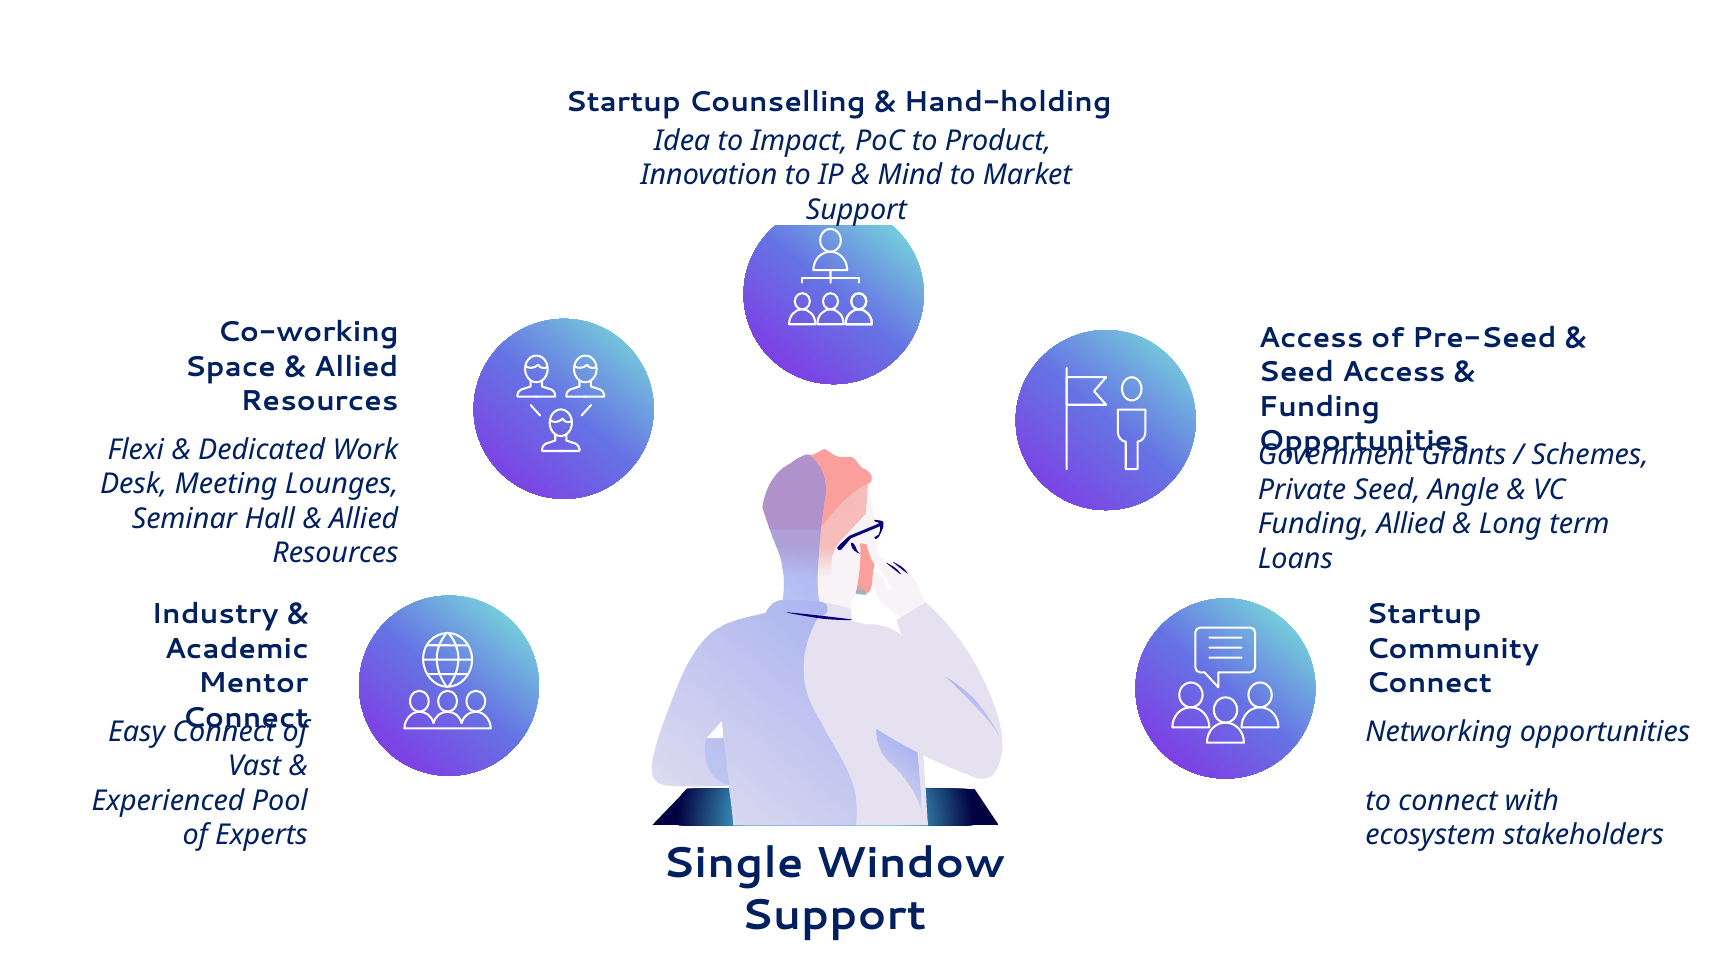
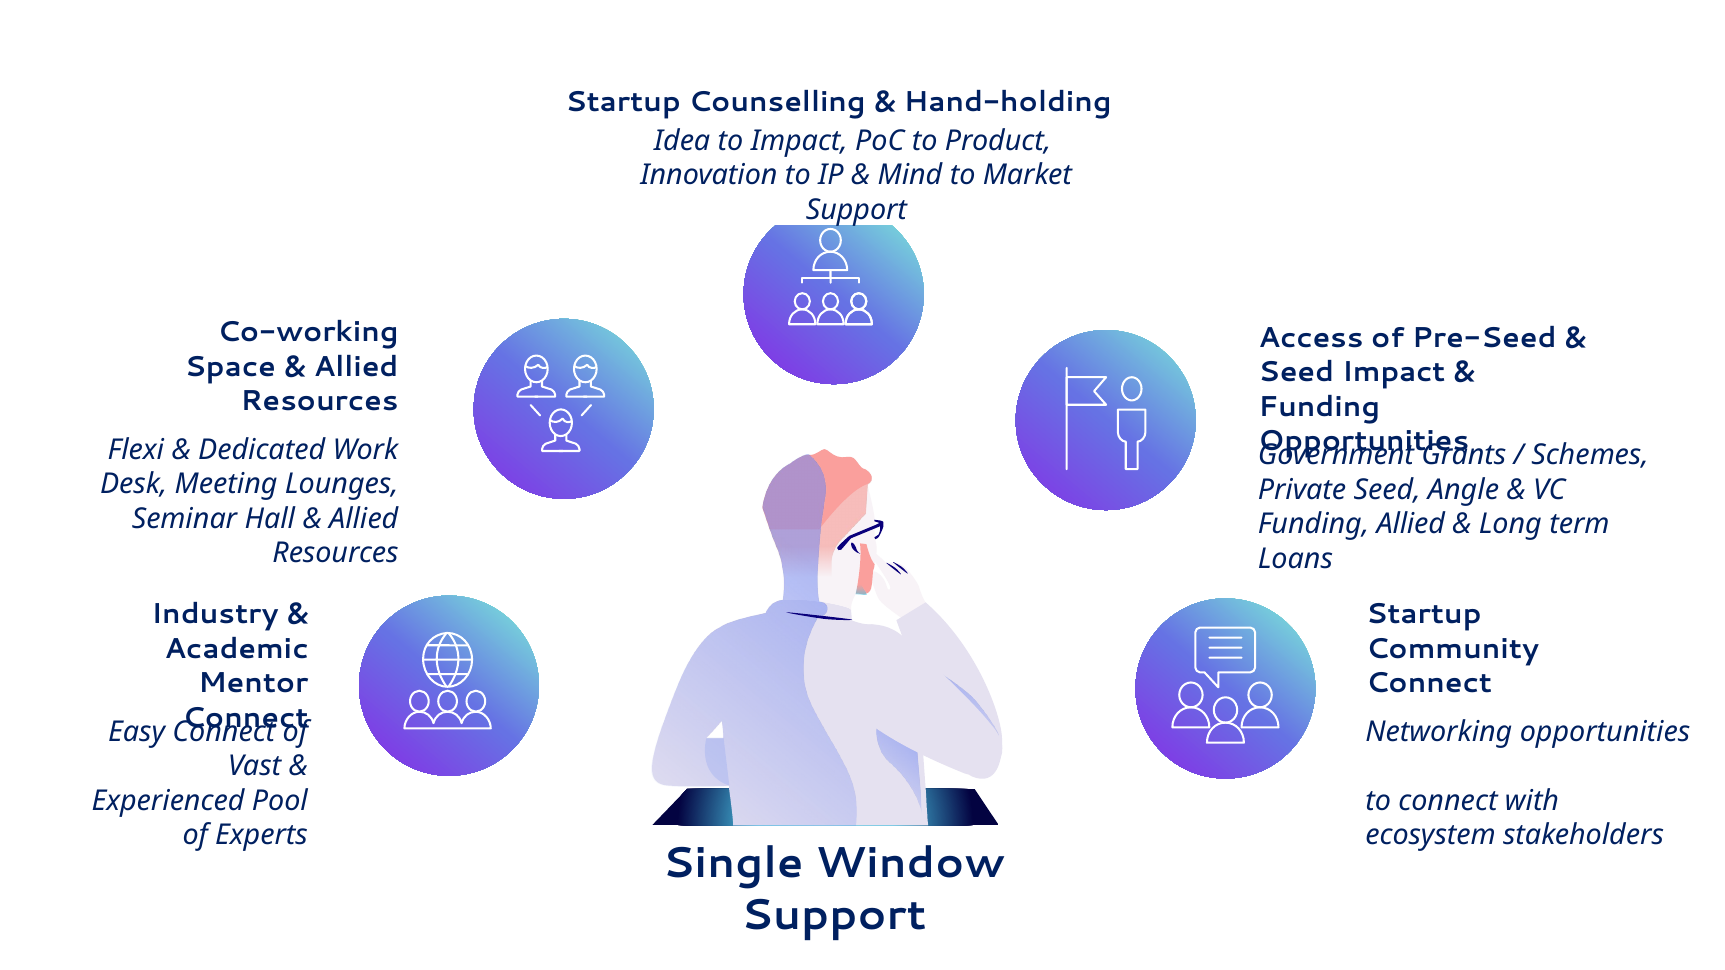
Seed Access: Access -> Impact (1394, 372)
